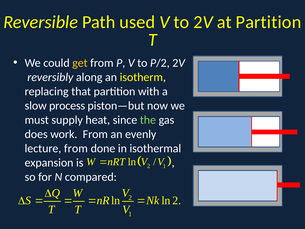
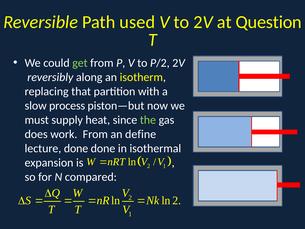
at Partition: Partition -> Question (269, 22)
get colour: yellow -> light green (80, 63)
evenly: evenly -> define (141, 134)
lecture from: from -> done (76, 148)
